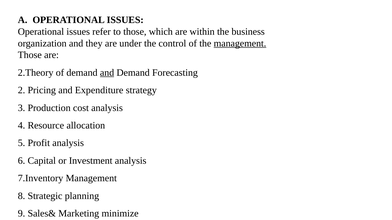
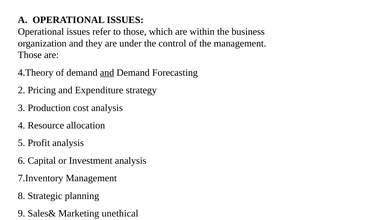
management underline: present -> none (240, 43)
2.Theory: 2.Theory -> 4.Theory (36, 73)
minimize: minimize -> unethical (120, 214)
